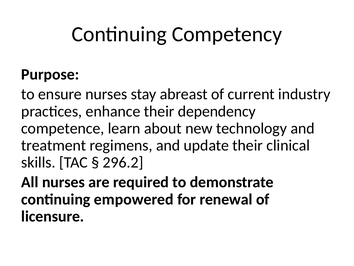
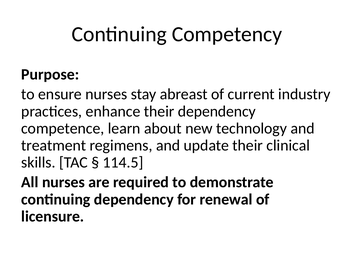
296.2: 296.2 -> 114.5 (123, 162)
continuing empowered: empowered -> dependency (134, 199)
